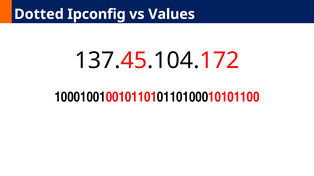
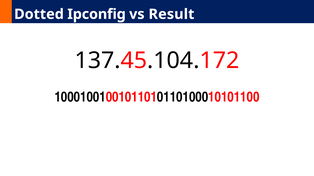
Values: Values -> Result (171, 14)
